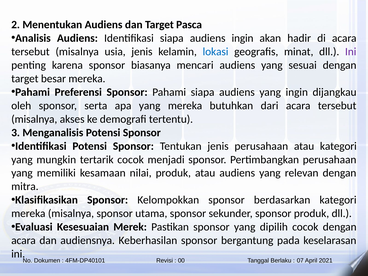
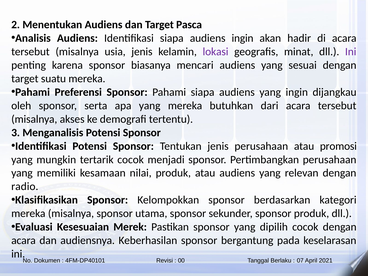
lokasi colour: blue -> purple (216, 52)
besar: besar -> suatu (54, 79)
atau kategori: kategori -> promosi (338, 146)
mitra: mitra -> radio (25, 187)
